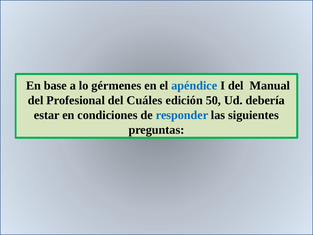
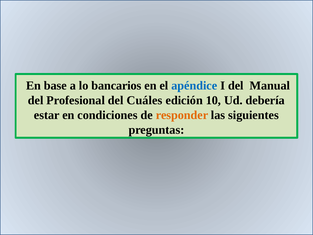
gérmenes: gérmenes -> bancarios (116, 85)
50: 50 -> 10 (213, 100)
responder colour: blue -> orange (182, 115)
